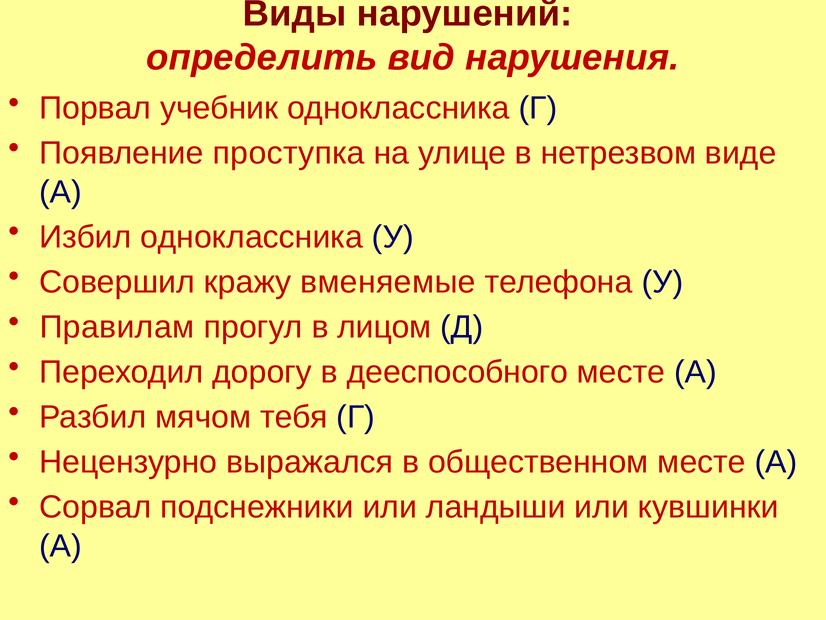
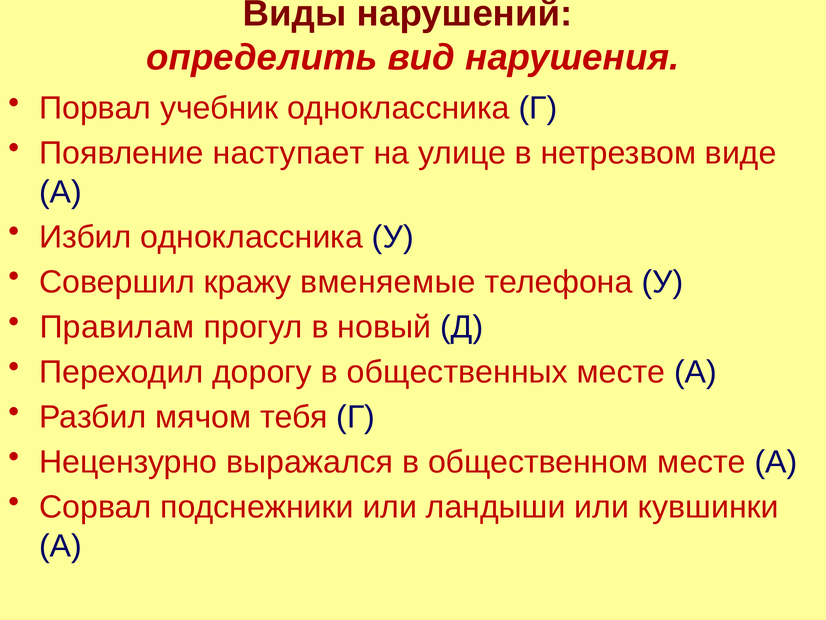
проступка: проступка -> наступает (289, 153)
лицом: лицом -> новый (384, 327)
дееспособного: дееспособного -> общественных (457, 372)
